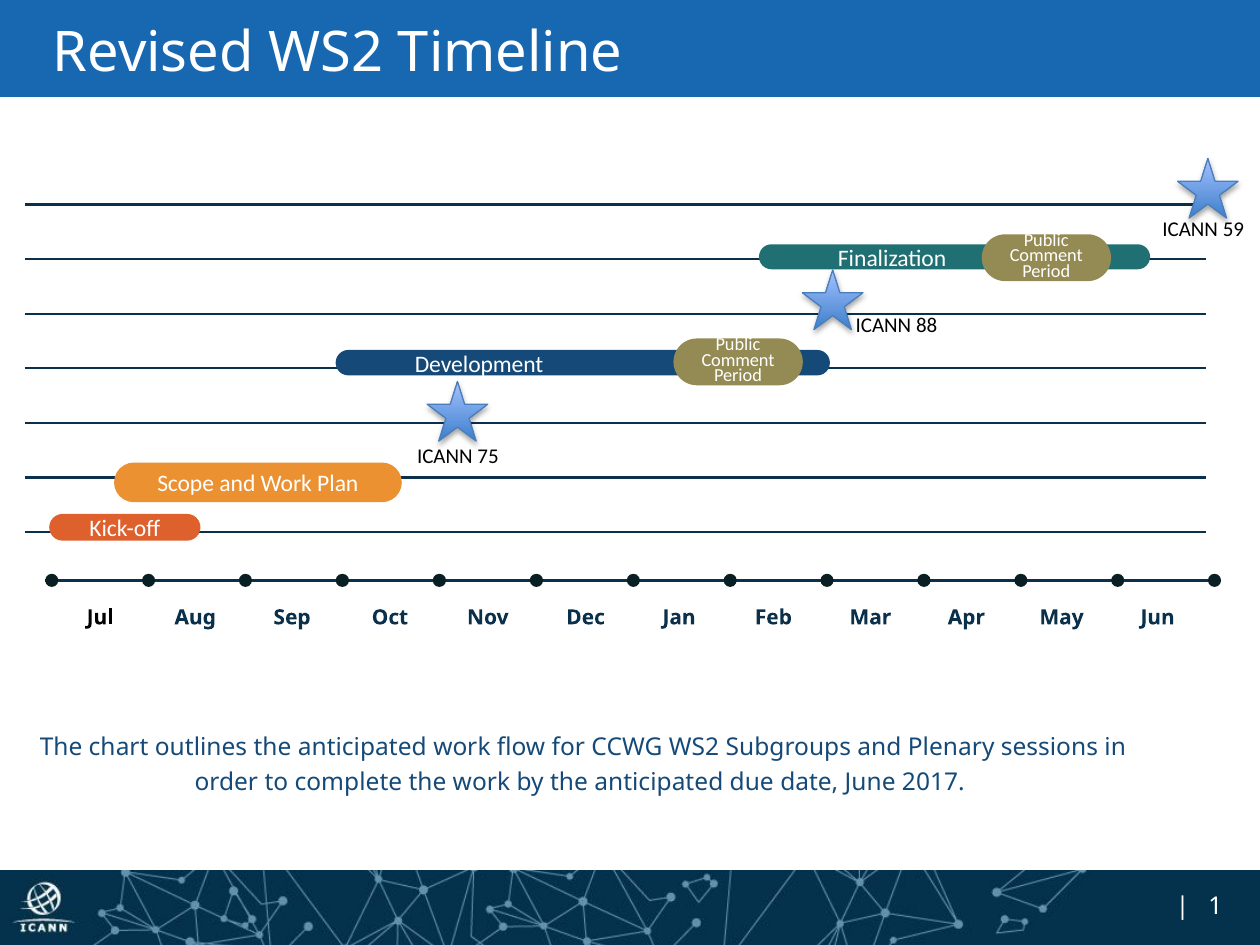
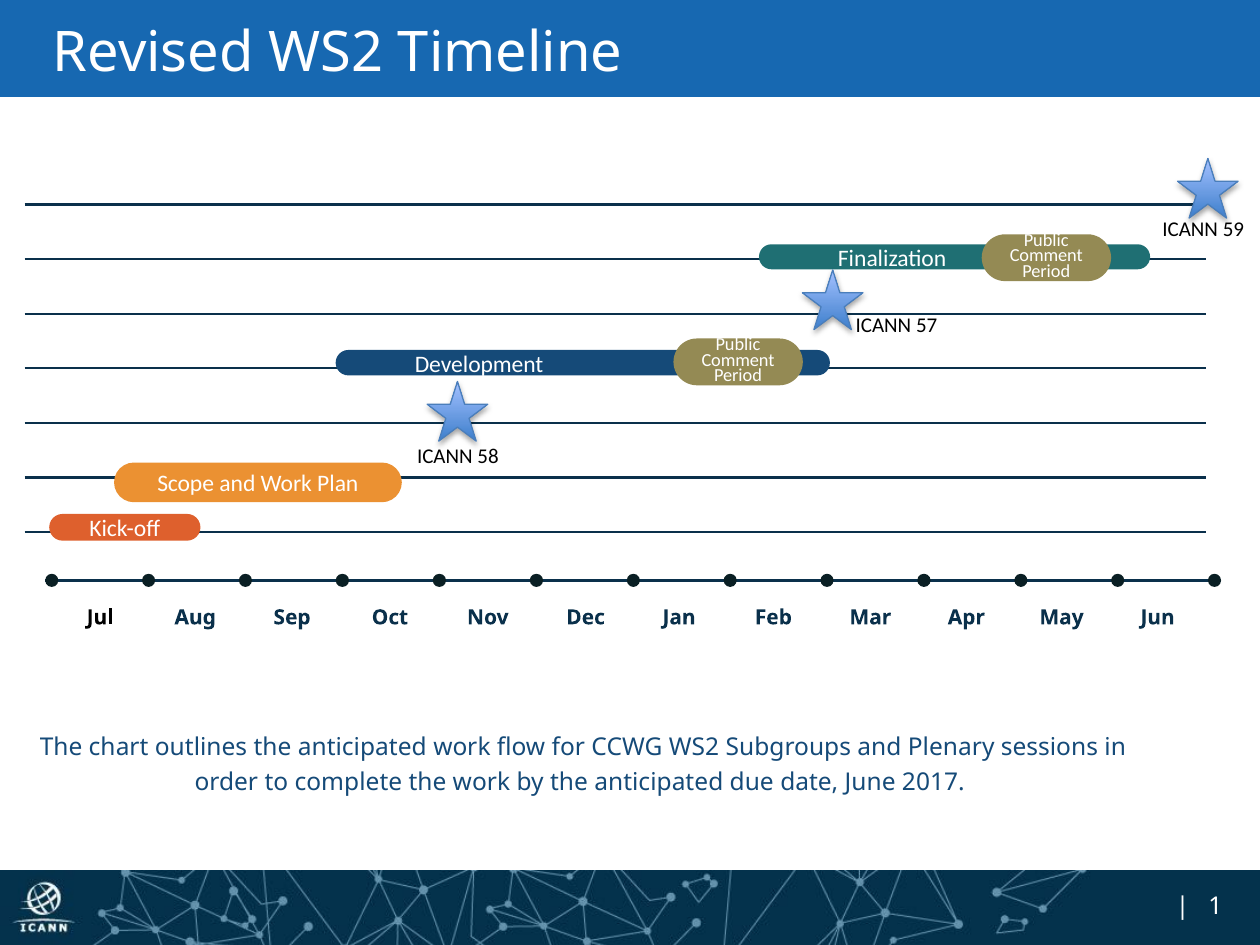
88: 88 -> 57 (927, 325)
75: 75 -> 58 (488, 456)
